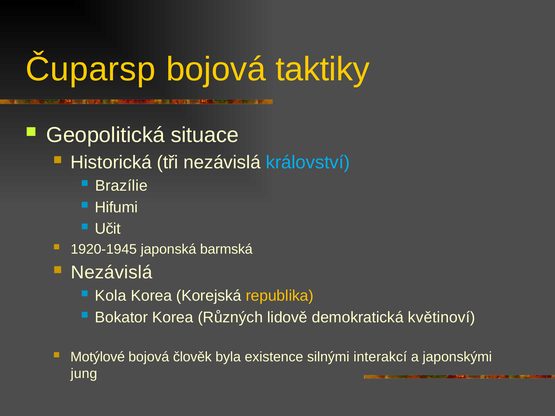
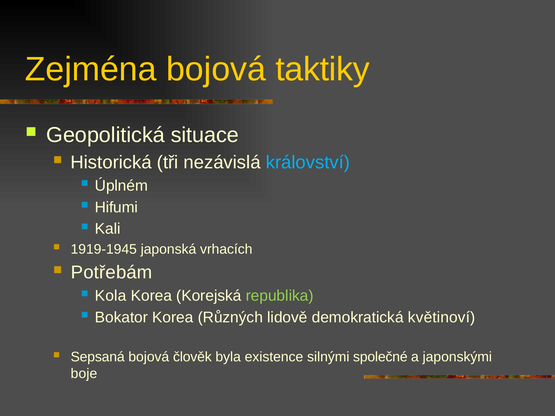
Čuparsp: Čuparsp -> Zejména (91, 69)
Brazílie: Brazílie -> Úplném (121, 186)
Učit: Učit -> Kali (108, 229)
1920-1945: 1920-1945 -> 1919-1945 (104, 249)
barmská: barmská -> vrhacích (226, 249)
Nezávislá: Nezávislá -> Potřebám (112, 273)
republika colour: yellow -> light green (280, 296)
Motýlové: Motýlové -> Sepsaná (98, 357)
interakcí: interakcí -> společné (380, 357)
jung: jung -> boje (84, 374)
